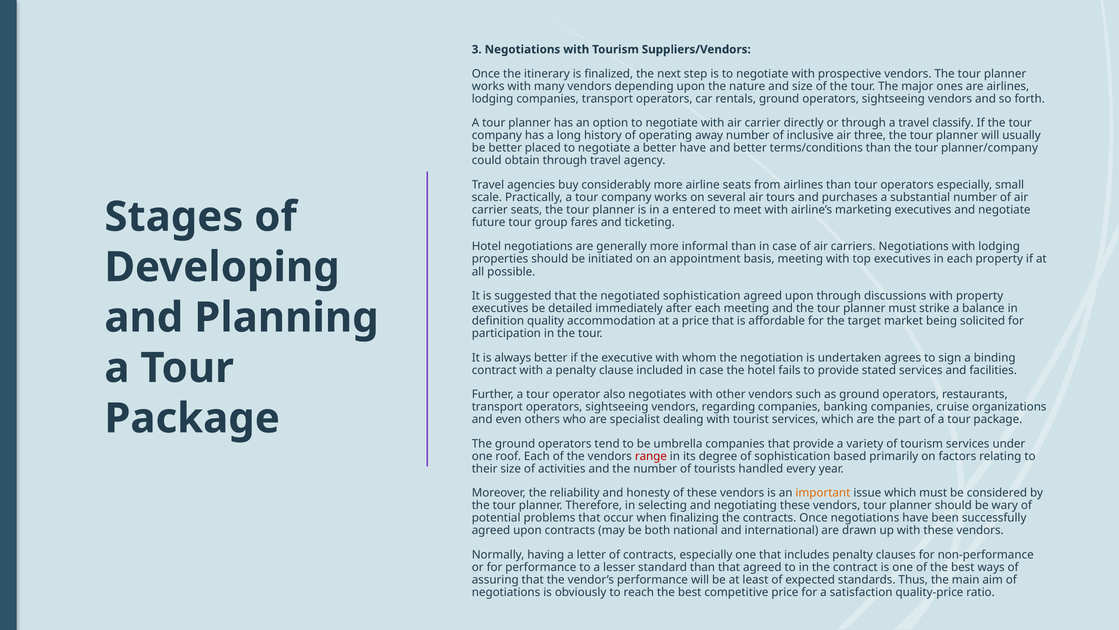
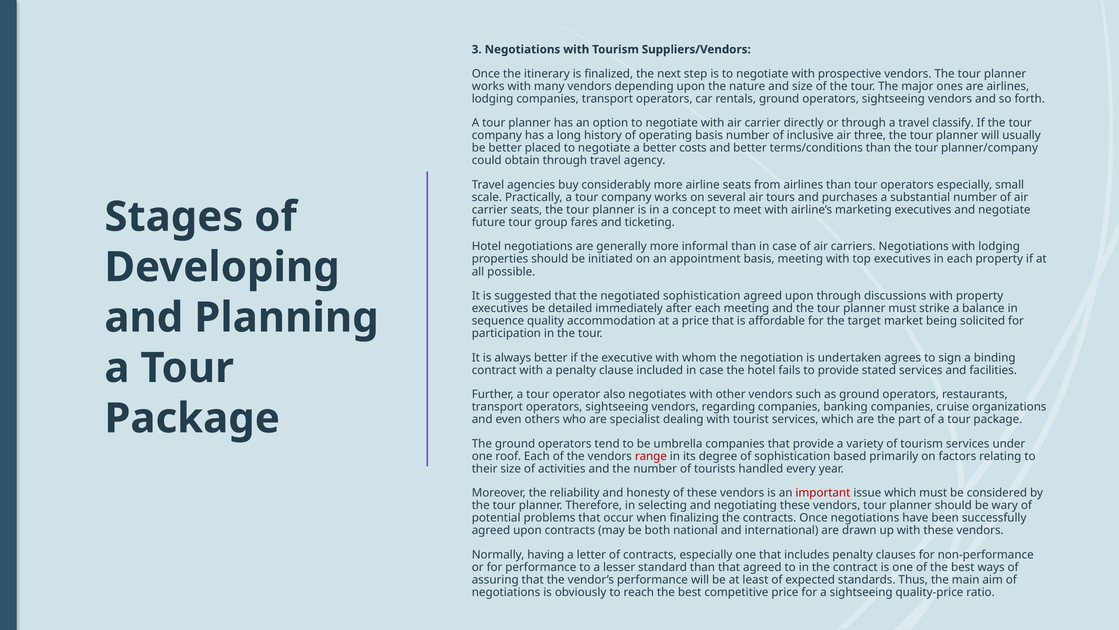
operating away: away -> basis (709, 135)
better have: have -> costs (693, 148)
entered: entered -> concept (694, 210)
definition: definition -> sequence (498, 321)
important colour: orange -> red (823, 493)
a satisfaction: satisfaction -> sightseeing (861, 592)
